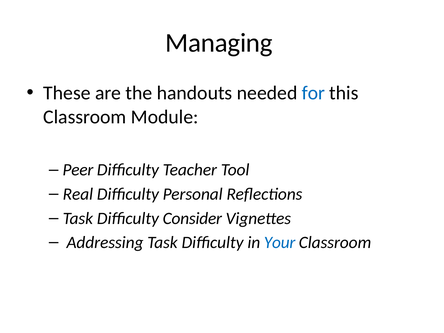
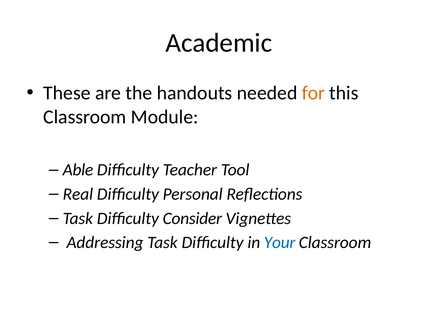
Managing: Managing -> Academic (219, 43)
for colour: blue -> orange (313, 93)
Peer: Peer -> Able (78, 170)
